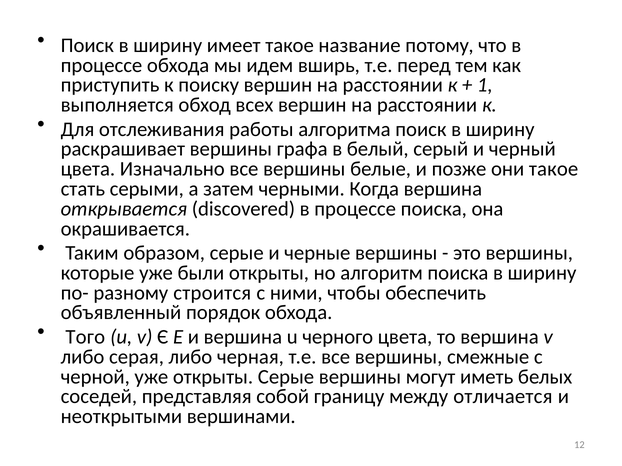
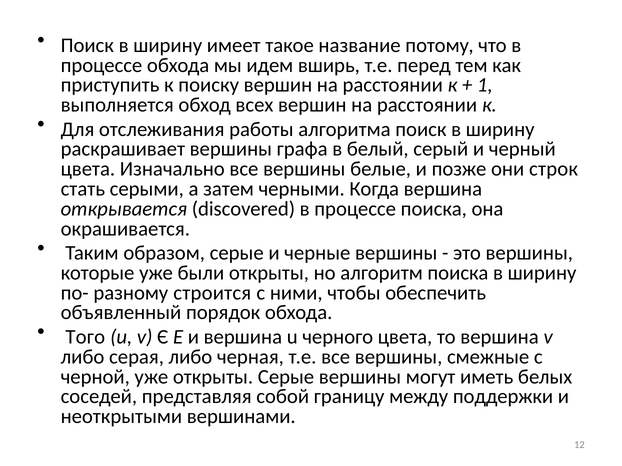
они такое: такое -> строк (554, 169)
отличается: отличается -> поддержки (503, 397)
